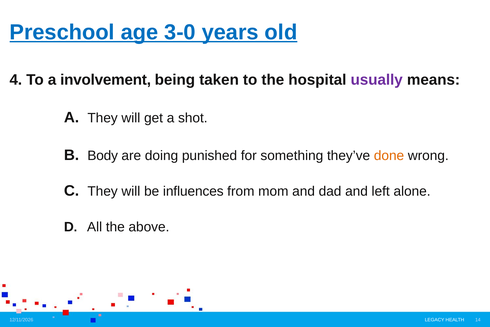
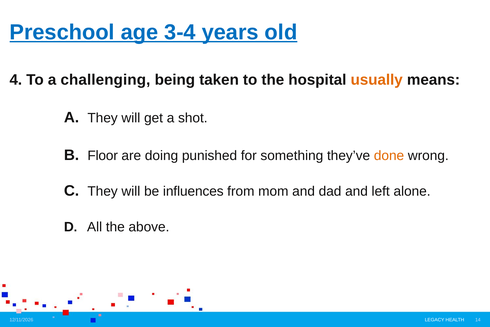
3-0: 3-0 -> 3-4 (180, 32)
involvement: involvement -> challenging (105, 80)
usually colour: purple -> orange (377, 80)
Body: Body -> Floor (103, 155)
